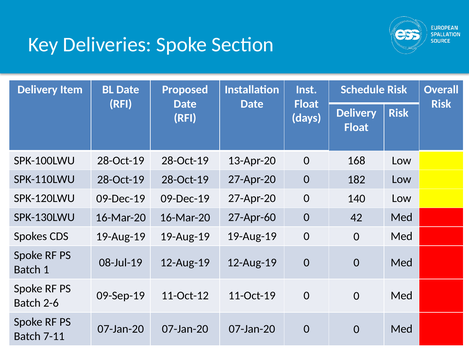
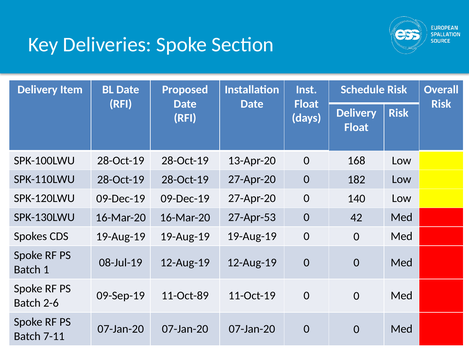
27-Apr-60: 27-Apr-60 -> 27-Apr-53 (252, 218)
11-Oct-12: 11-Oct-12 -> 11-Oct-89 (185, 296)
